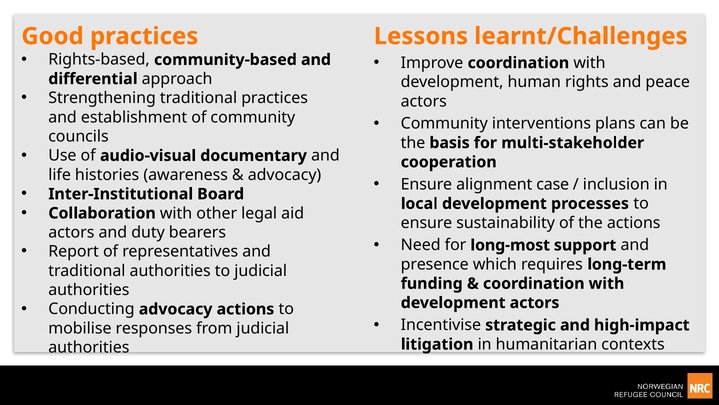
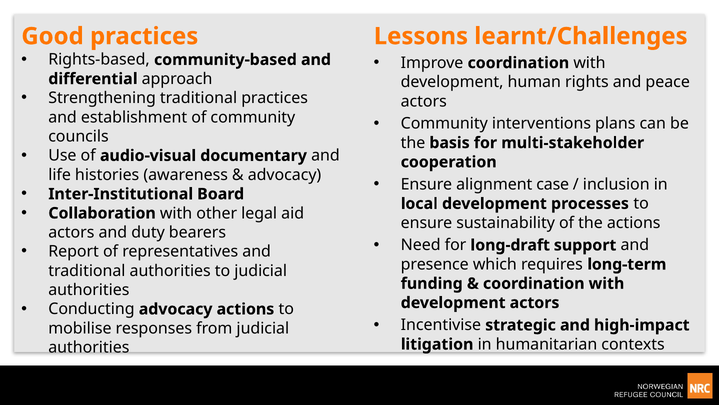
long-most: long-most -> long-draft (510, 245)
